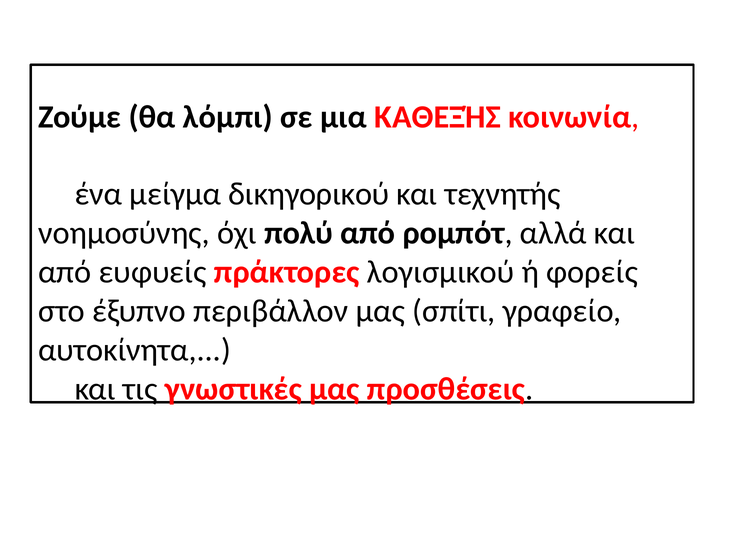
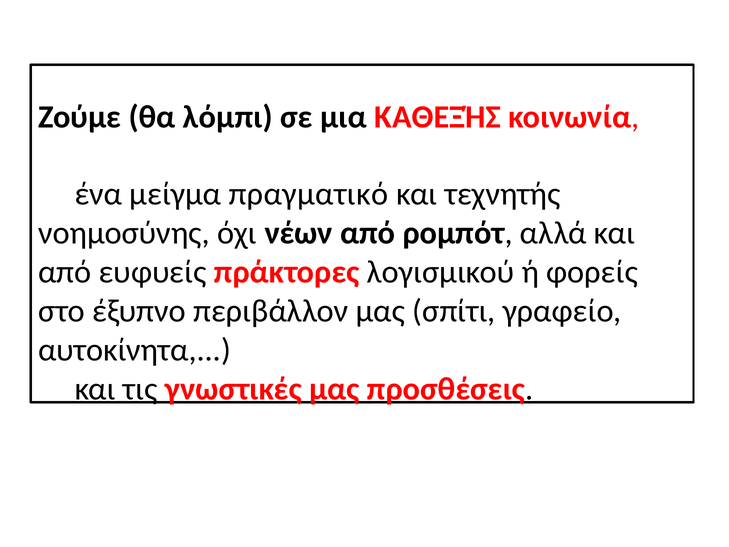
δικηγορικού: δικηγορικού -> πραγματικό (309, 194)
πολύ: πολύ -> νέων (299, 233)
